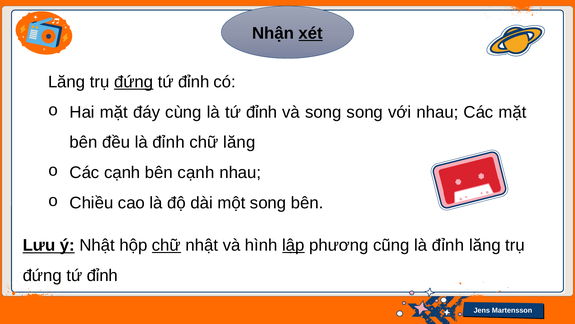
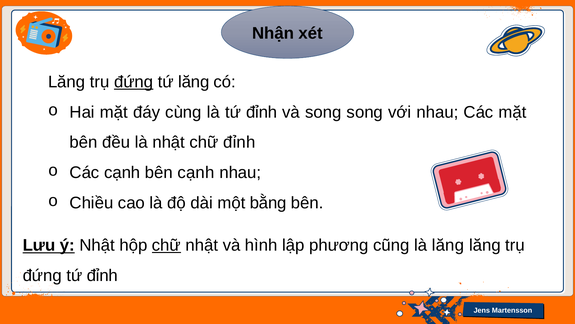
xét underline: present -> none (311, 33)
đỉnh: đỉnh -> lăng (194, 82)
đều là đỉnh: đỉnh -> nhật (169, 142)
chữ lăng: lăng -> đỉnh (239, 142)
một song: song -> bằng (268, 203)
lập underline: present -> none (293, 245)
cũng là đỉnh: đỉnh -> lăng (448, 245)
